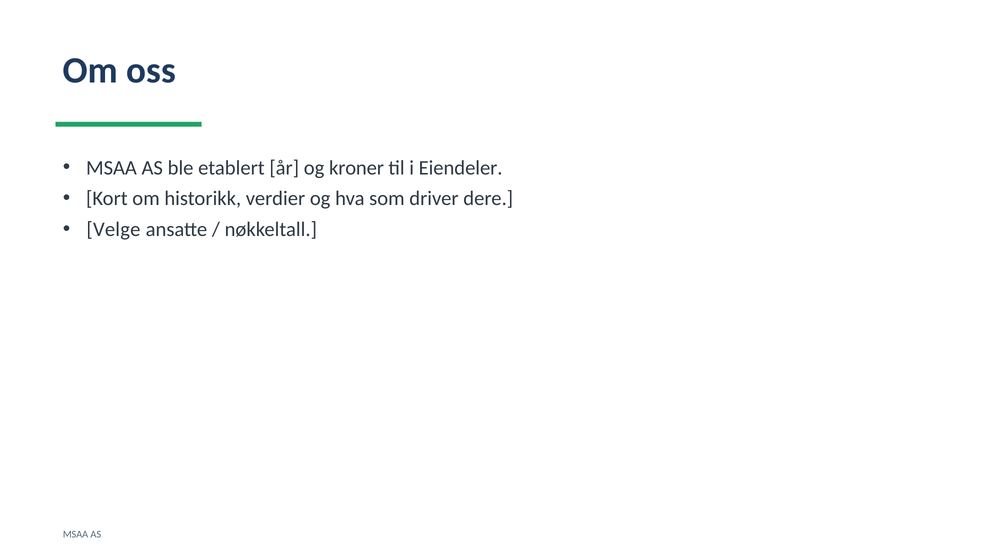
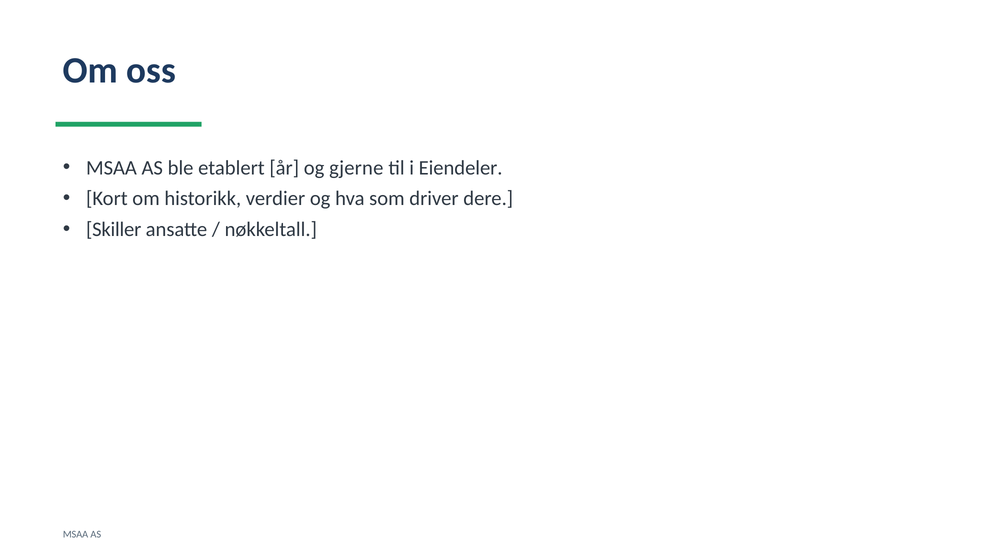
kroner: kroner -> gjerne (356, 168)
Velge: Velge -> Skiller (114, 229)
